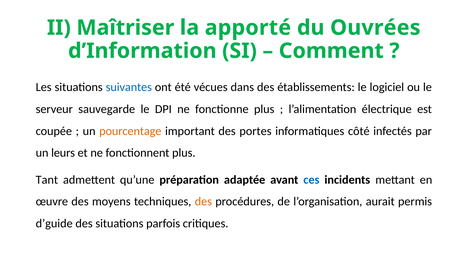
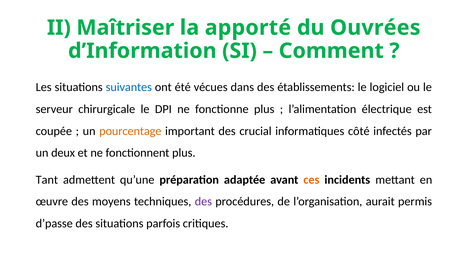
sauvegarde: sauvegarde -> chirurgicale (107, 109)
portes: portes -> crucial (256, 131)
leurs: leurs -> deux (63, 153)
ces colour: blue -> orange (311, 180)
des colour: orange -> purple (203, 202)
d’guide: d’guide -> d’passe (54, 224)
